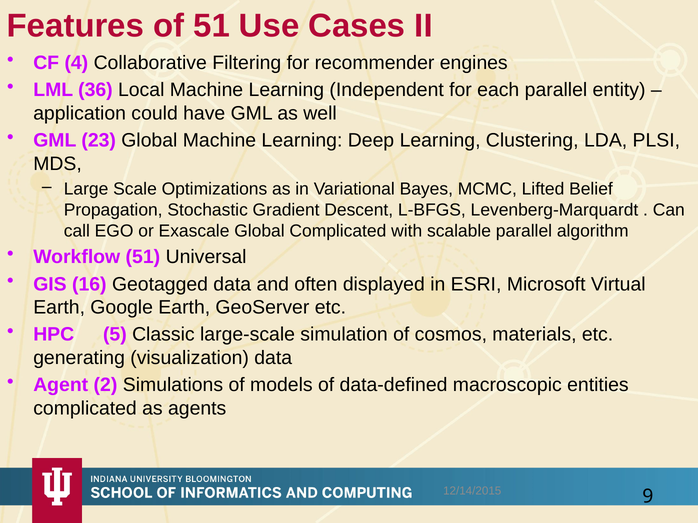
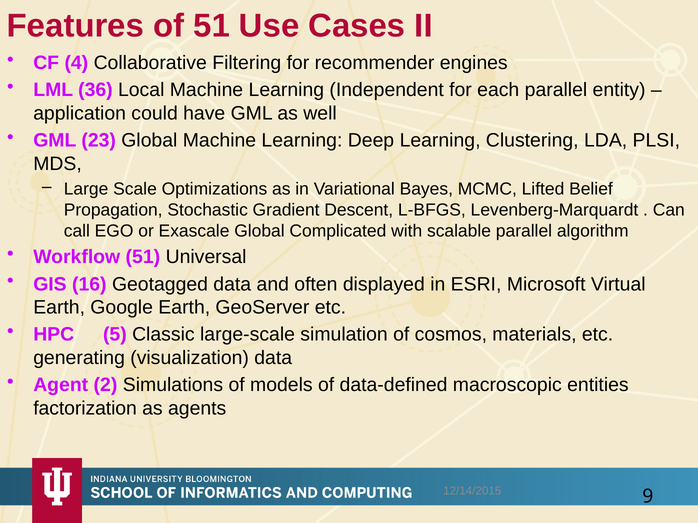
complicated: complicated -> factorization (85, 409)
